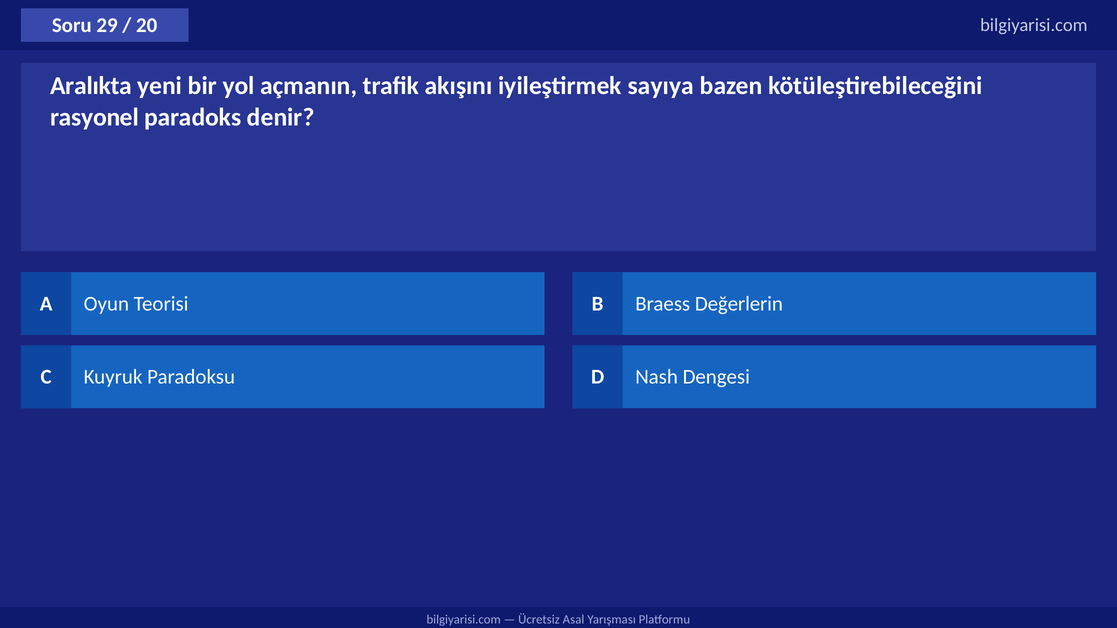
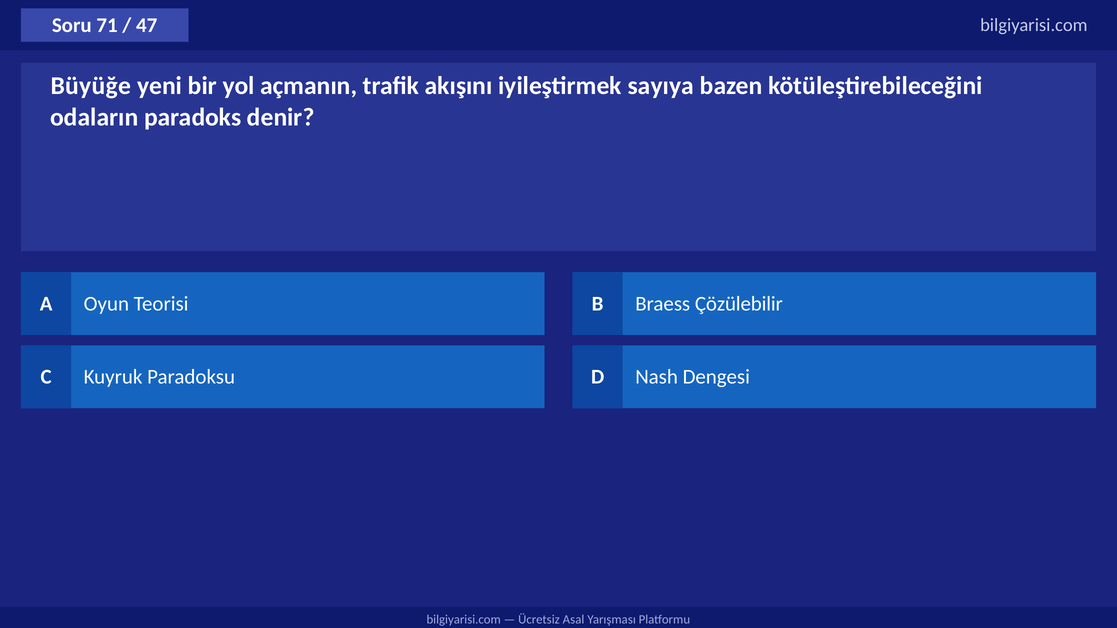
29: 29 -> 71 (107, 26)
20: 20 -> 47 (147, 26)
Aralıkta: Aralıkta -> Büyüğe (91, 86)
rasyonel: rasyonel -> odaların (94, 117)
Değerlerin: Değerlerin -> Çözülebilir (739, 304)
